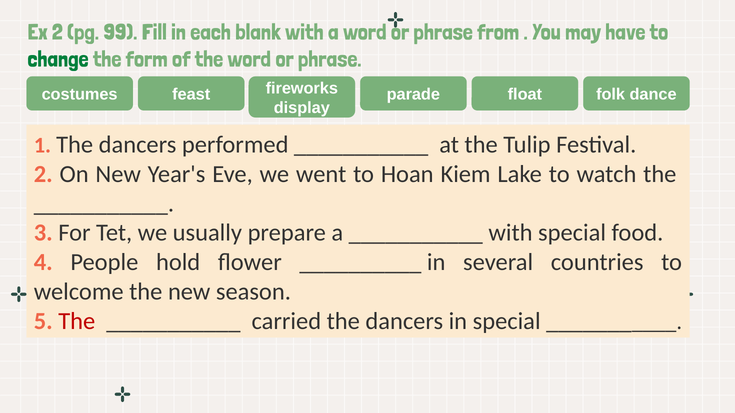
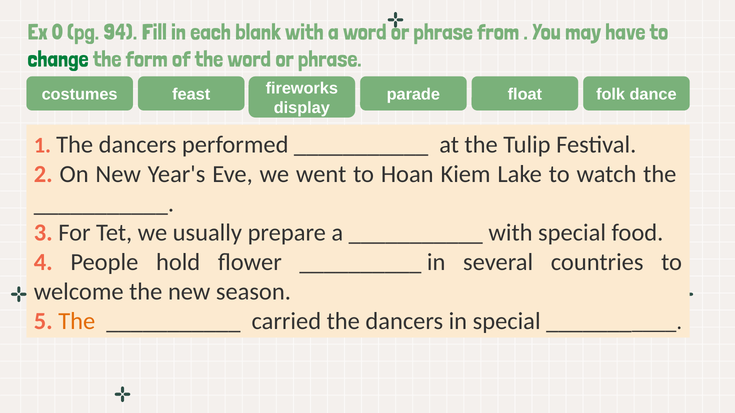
Ex 2: 2 -> 0 (57, 32)
99: 99 -> 94 (120, 32)
The colour: red -> orange (77, 321)
